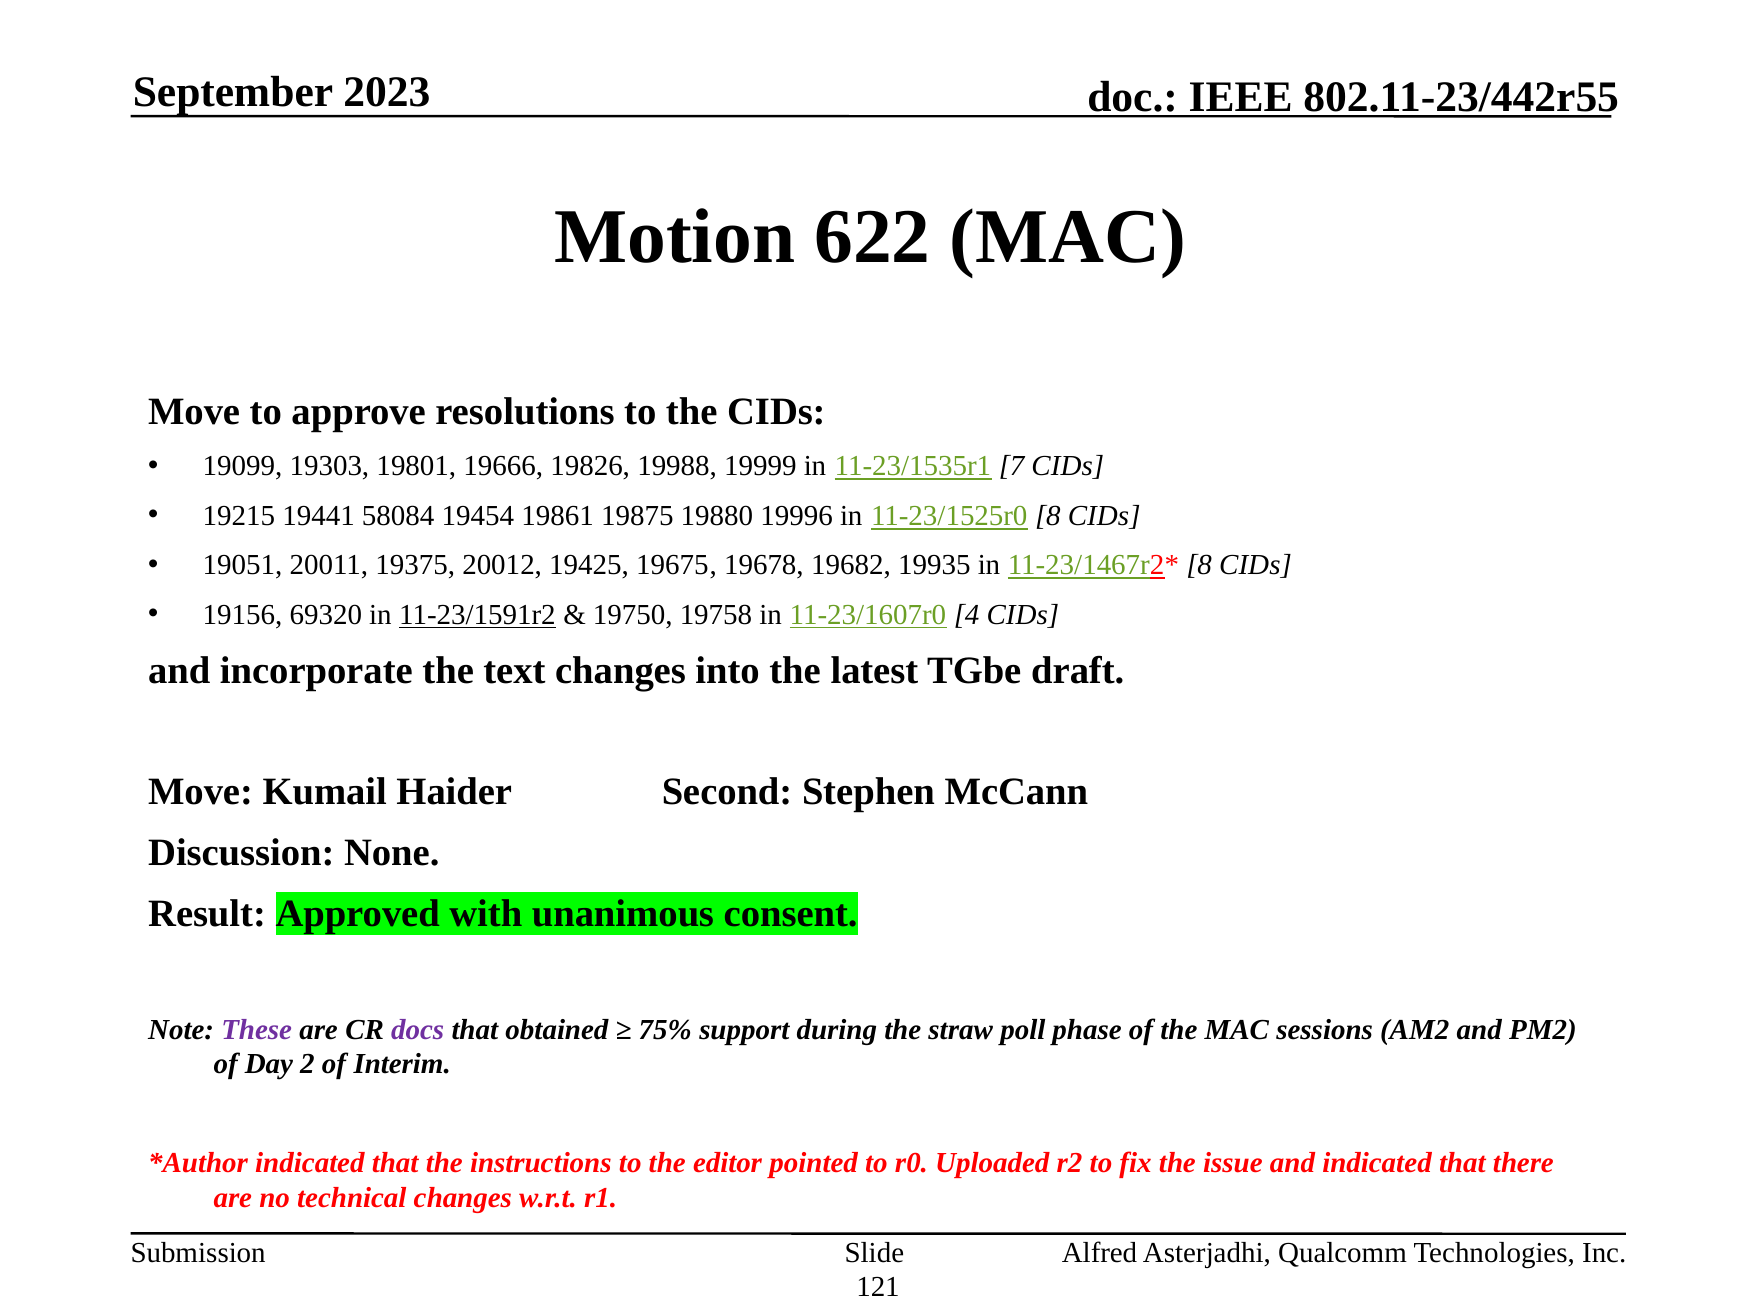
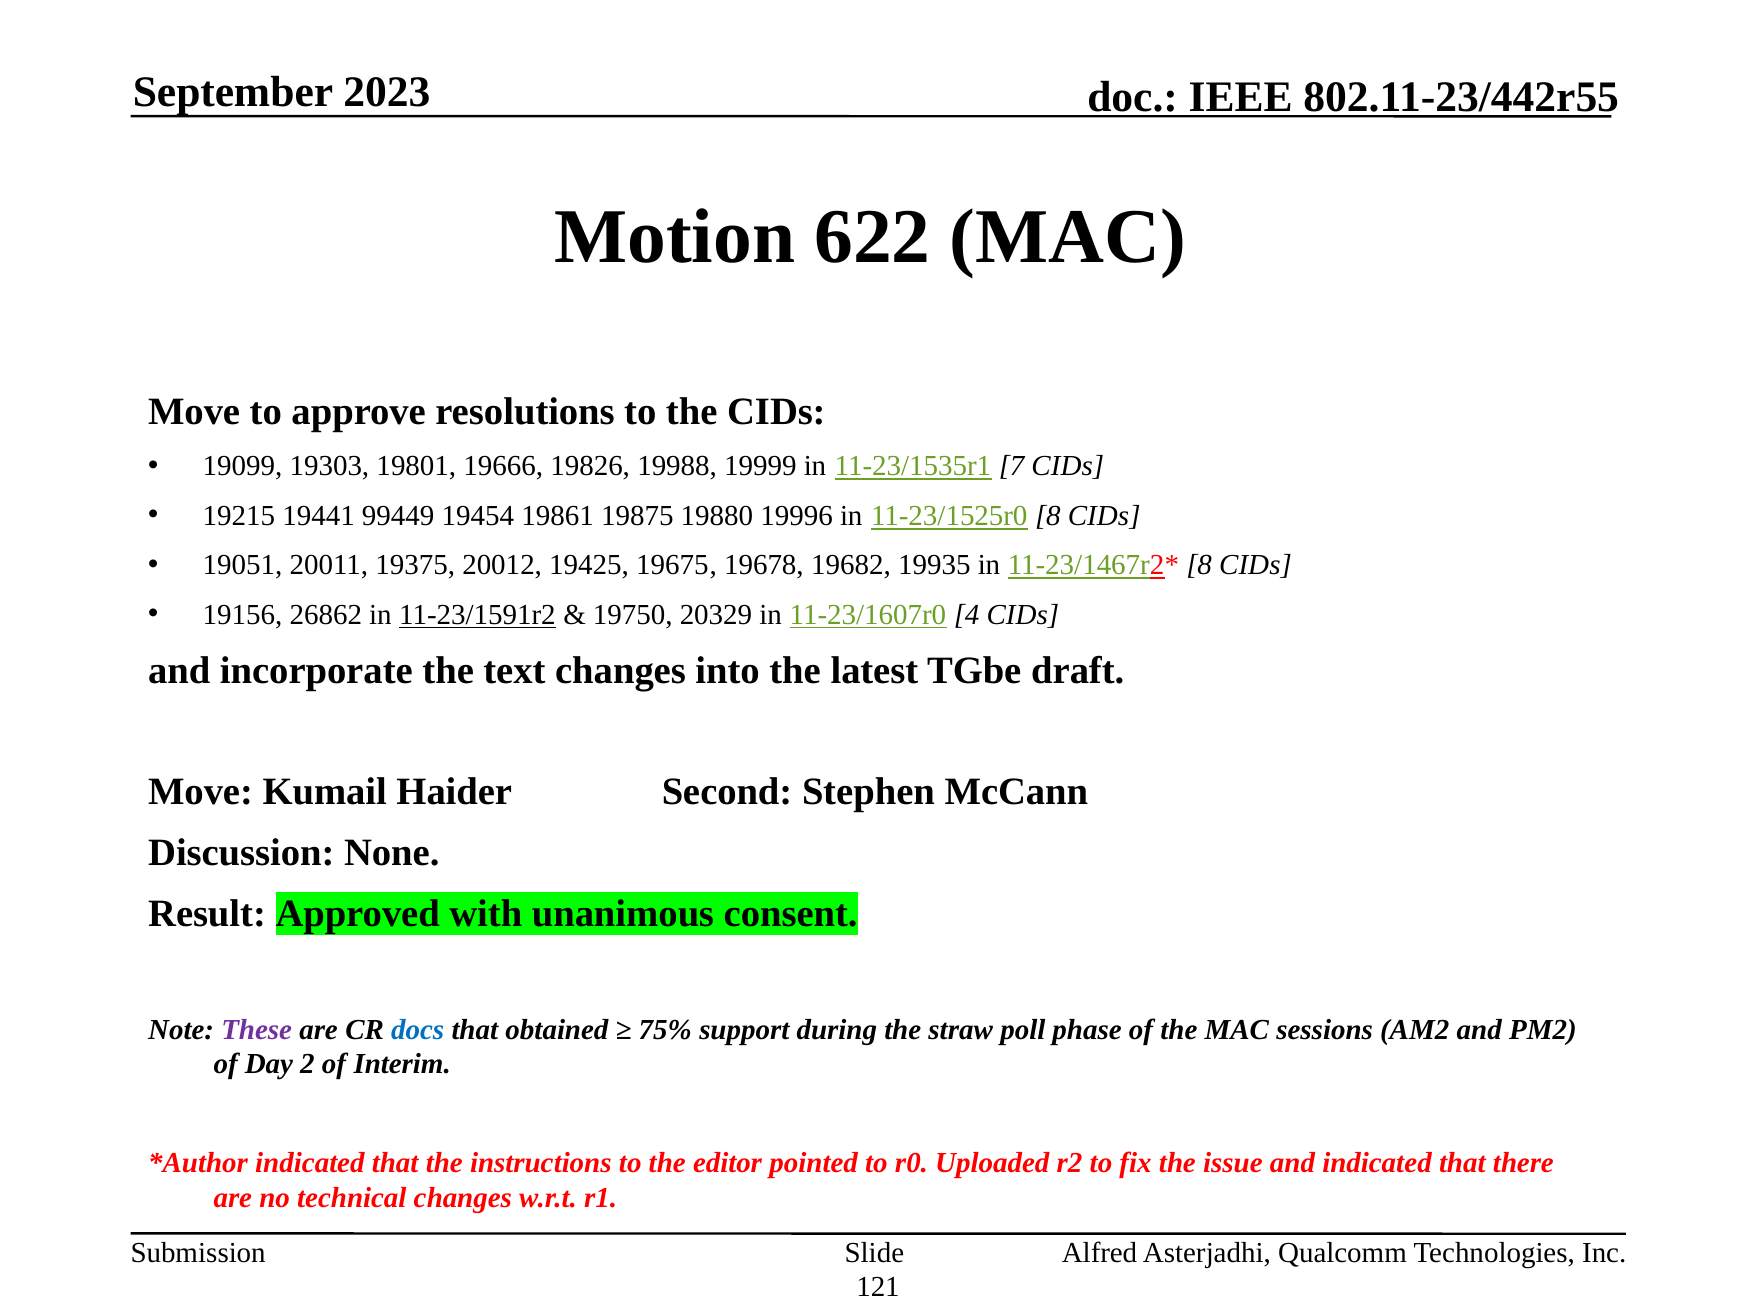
58084: 58084 -> 99449 (398, 516)
69320: 69320 -> 26862 (326, 615)
19758: 19758 -> 20329 (716, 615)
docs colour: purple -> blue (418, 1030)
